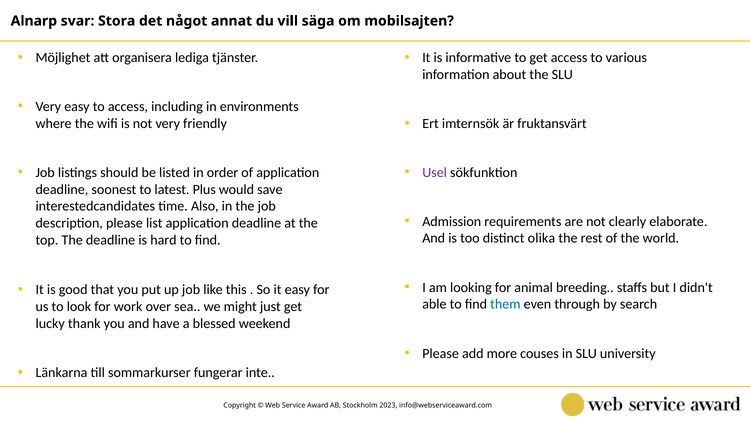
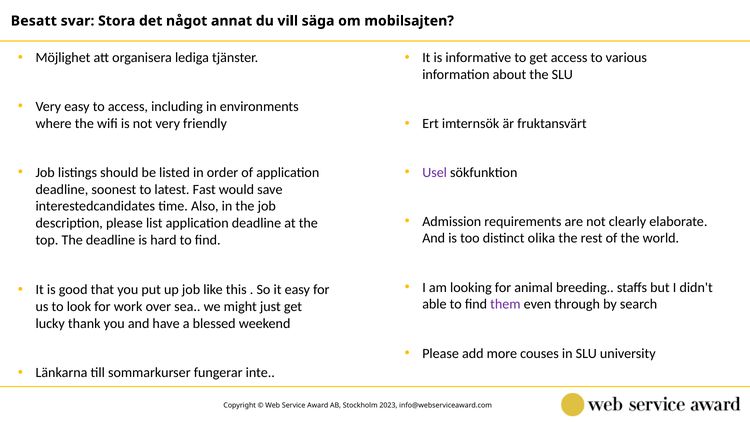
Alnarp: Alnarp -> Besatt (34, 21)
Plus: Plus -> Fast (204, 189)
them colour: blue -> purple (505, 304)
